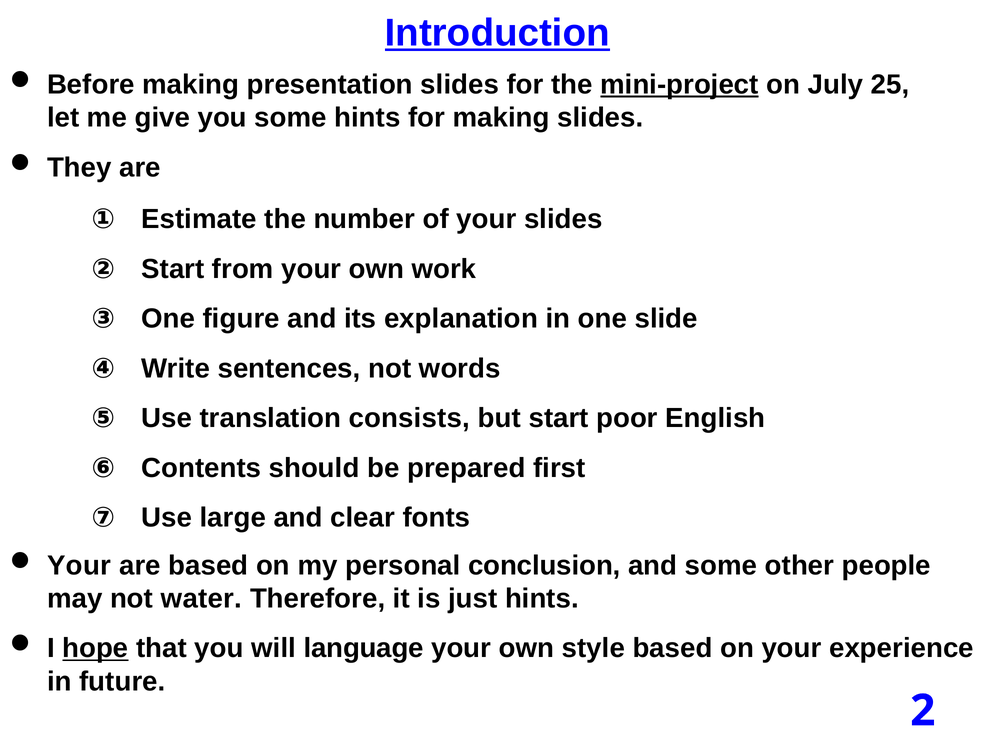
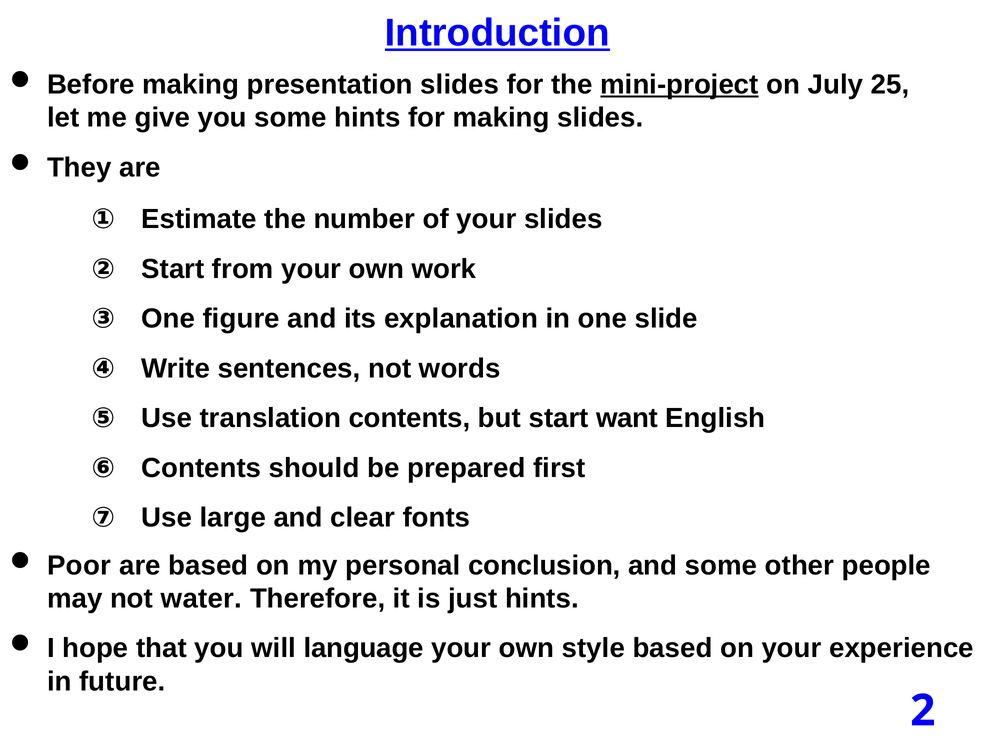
translation consists: consists -> contents (410, 418)
poor: poor -> want (627, 418)
Your: Your -> Poor (79, 566)
hope underline: present -> none (95, 649)
